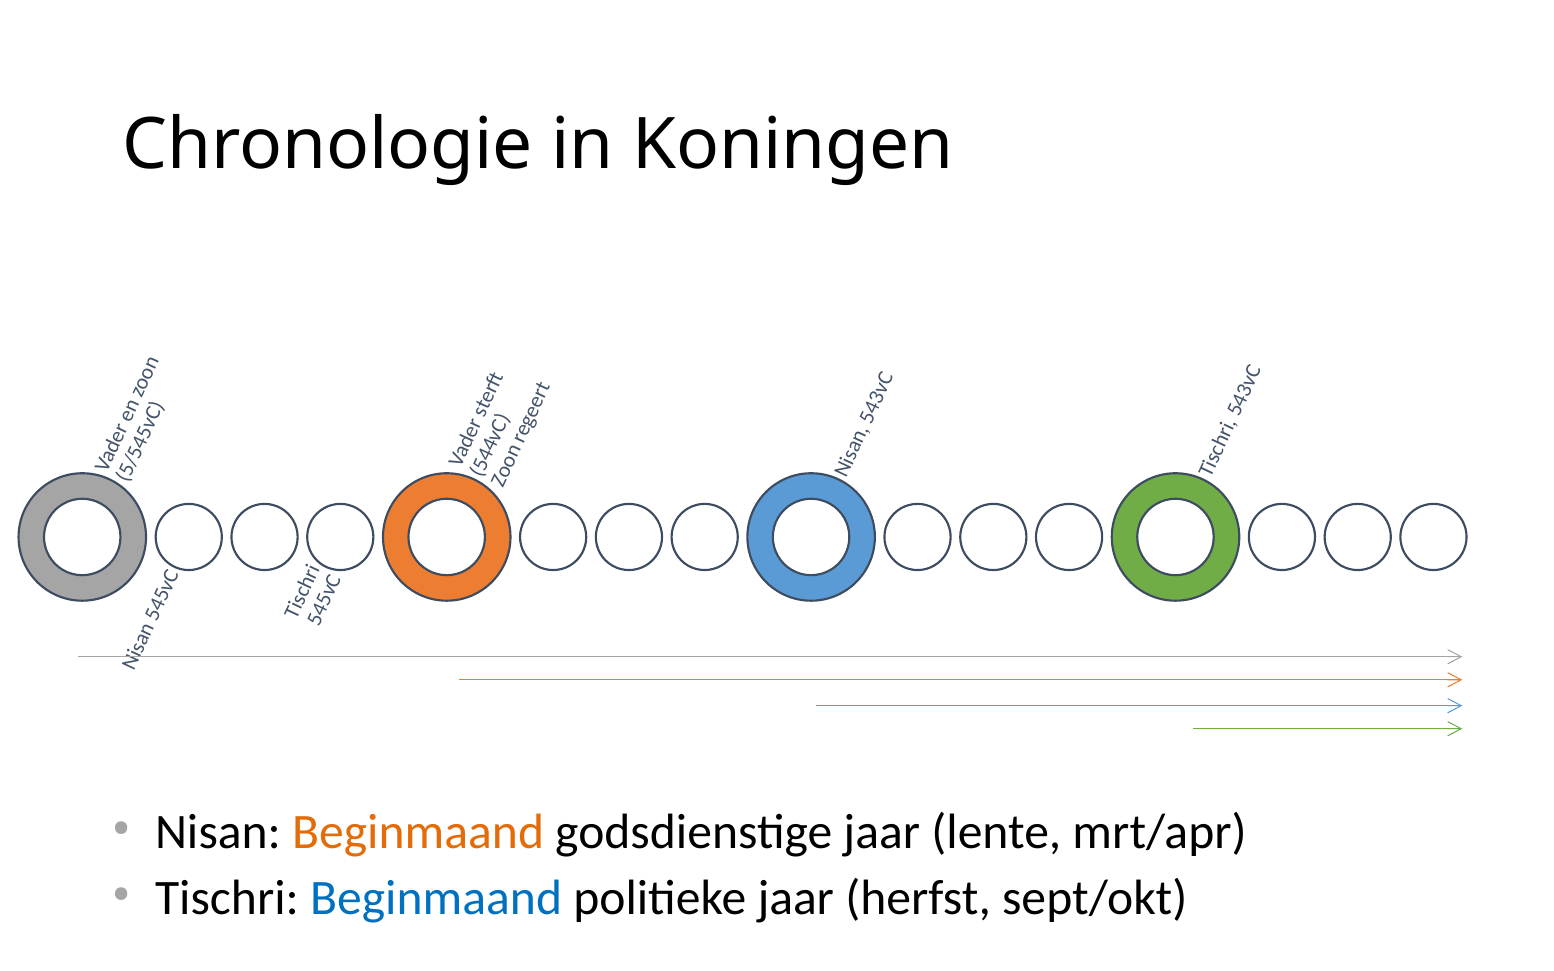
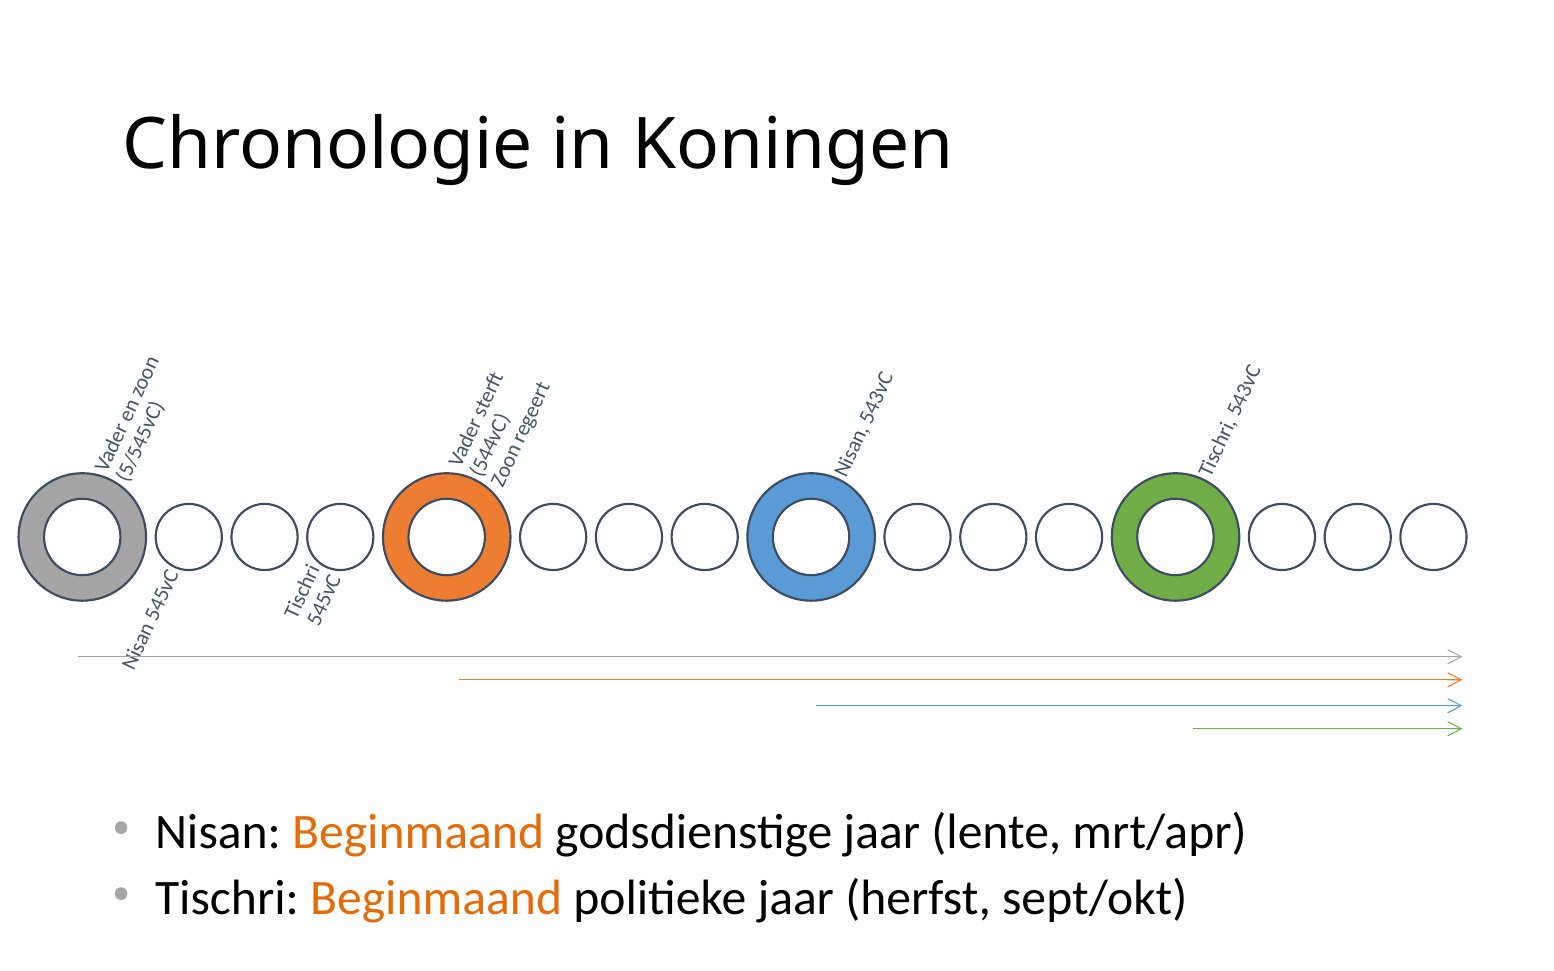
Beginmaand colour: blue -> orange (436, 898)
